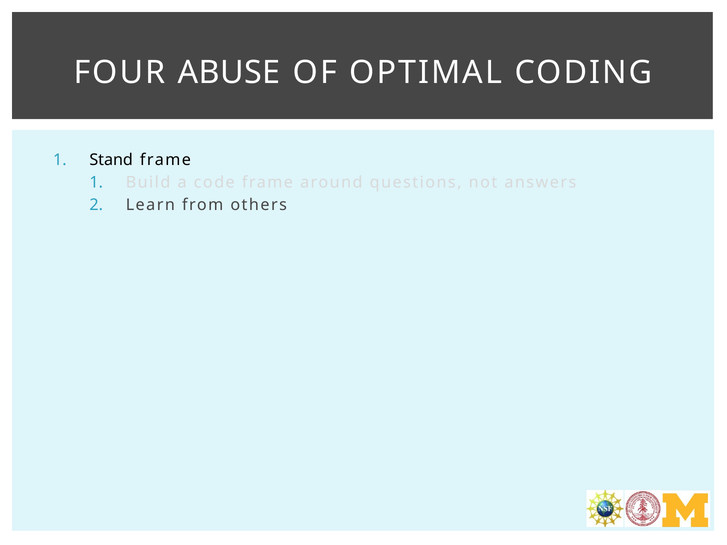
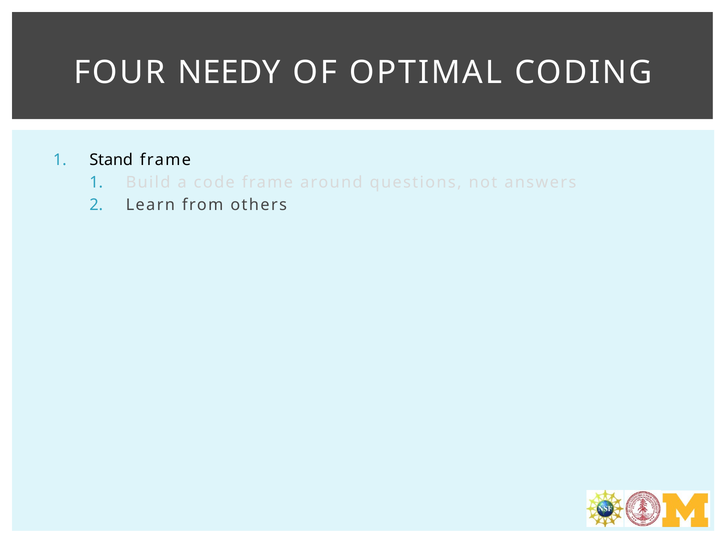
ABUSE: ABUSE -> NEEDY (229, 72)
